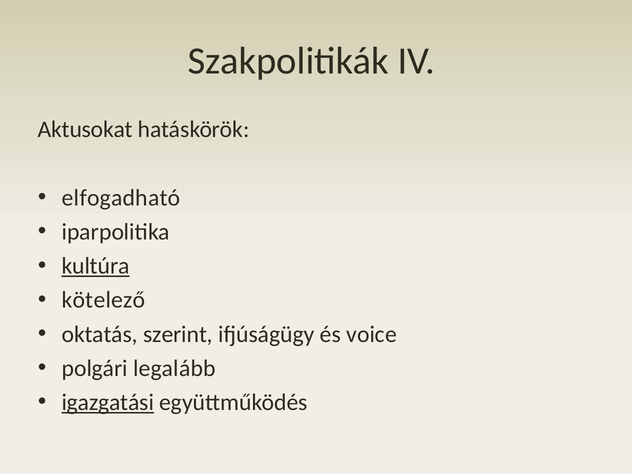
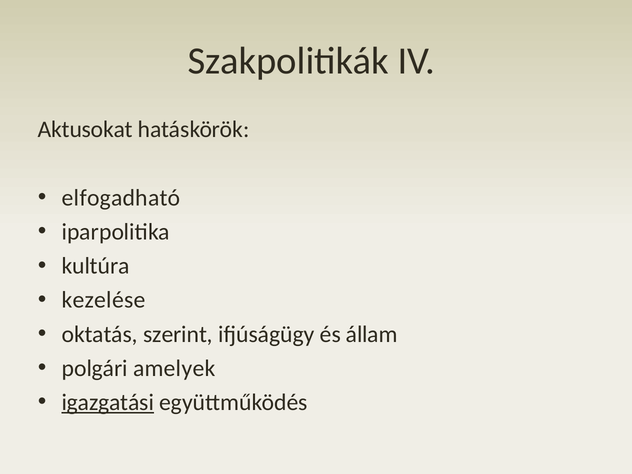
kultúra underline: present -> none (96, 266)
kötelező: kötelező -> kezelése (104, 300)
voice: voice -> állam (372, 334)
legalább: legalább -> amelyek (174, 368)
